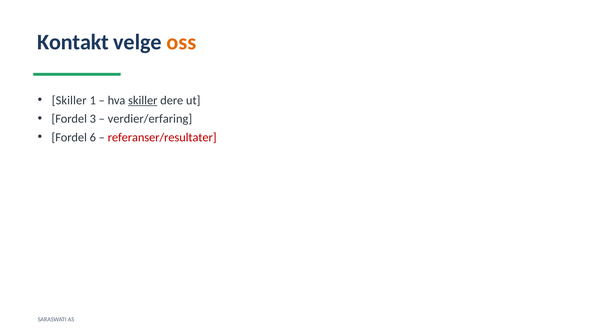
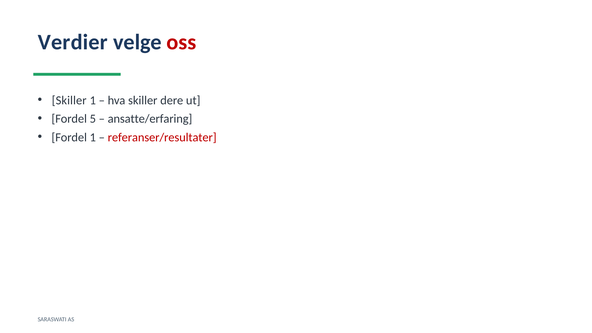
Kontakt: Kontakt -> Verdier (73, 42)
oss colour: orange -> red (181, 42)
skiller underline: present -> none (143, 100)
3: 3 -> 5 (93, 119)
verdier/erfaring: verdier/erfaring -> ansatte/erfaring (150, 119)
Fordel 6: 6 -> 1 (93, 137)
